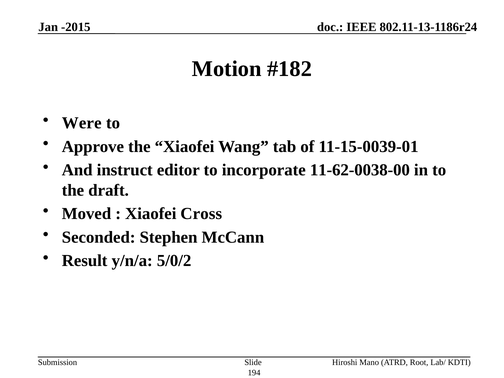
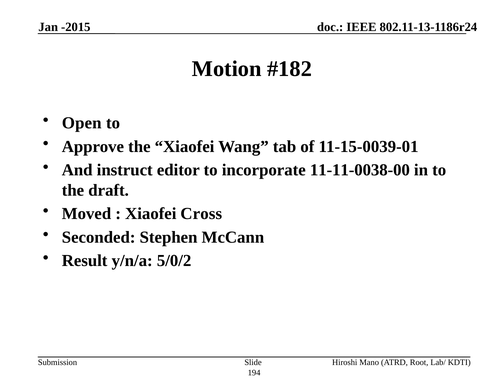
Were: Were -> Open (82, 123)
11-62-0038-00: 11-62-0038-00 -> 11-11-0038-00 (360, 170)
